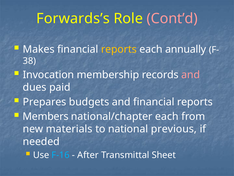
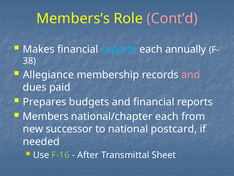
Forwards’s: Forwards’s -> Members’s (73, 19)
reports colour: yellow -> light blue (119, 49)
Invocation: Invocation -> Allegiance (48, 75)
materials: materials -> successor (69, 129)
previous: previous -> postcard (174, 129)
F-16 colour: light blue -> light green (61, 155)
